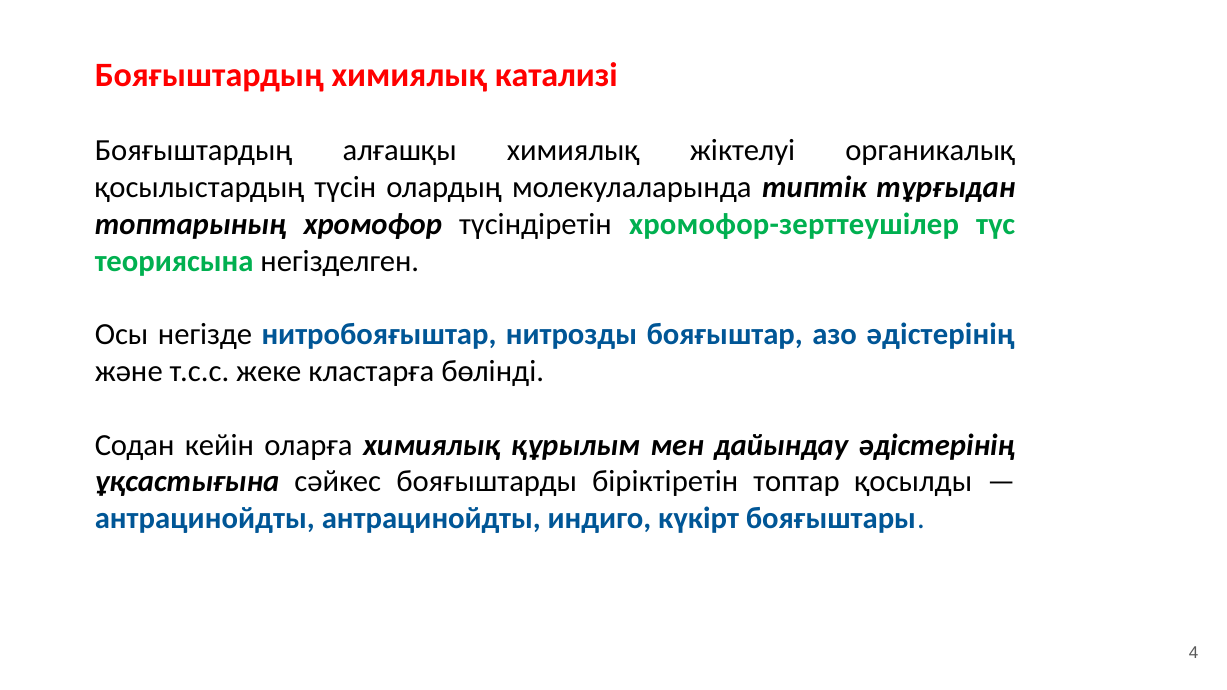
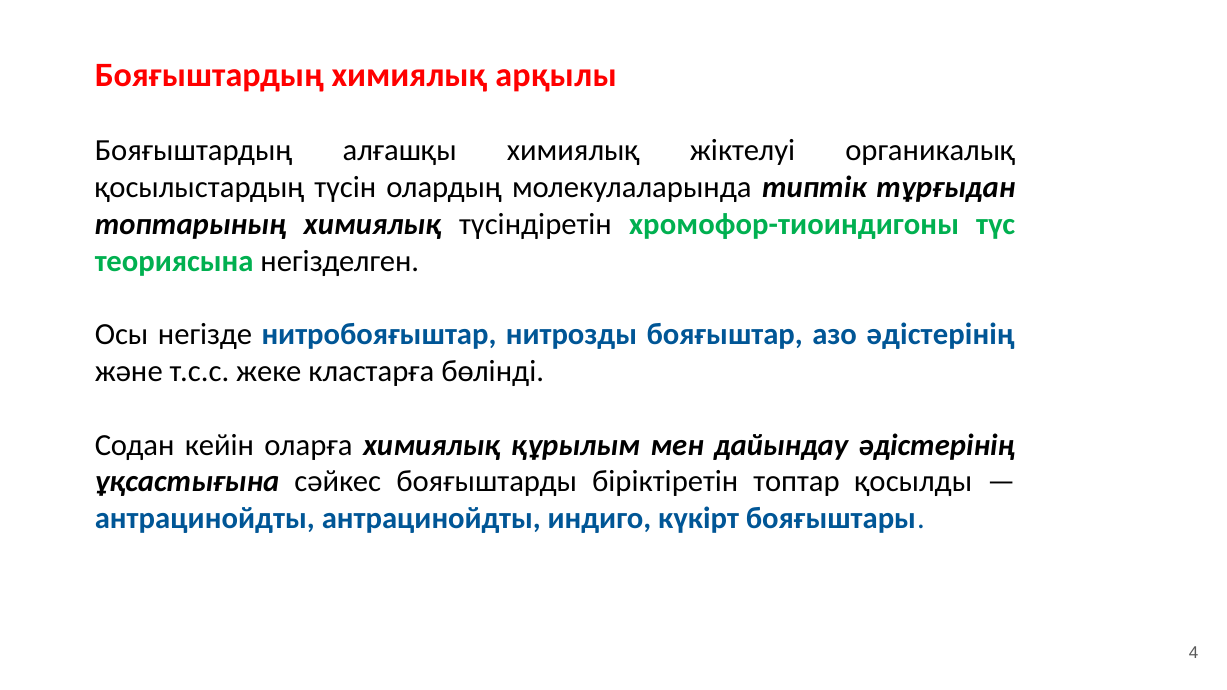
катализі: катализі -> арқылы (556, 75)
топтарының хромофор: хромофор -> химиялық (373, 224)
хромофор-зерттеушілер: хромофор-зерттеушілер -> хромофор-тиоиндигоны (794, 224)
